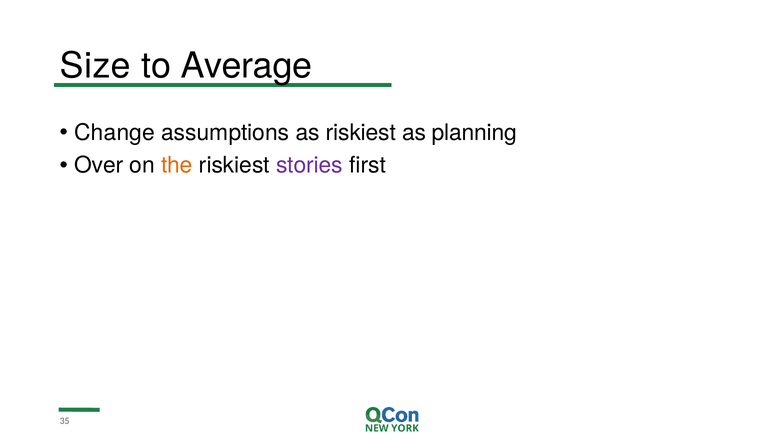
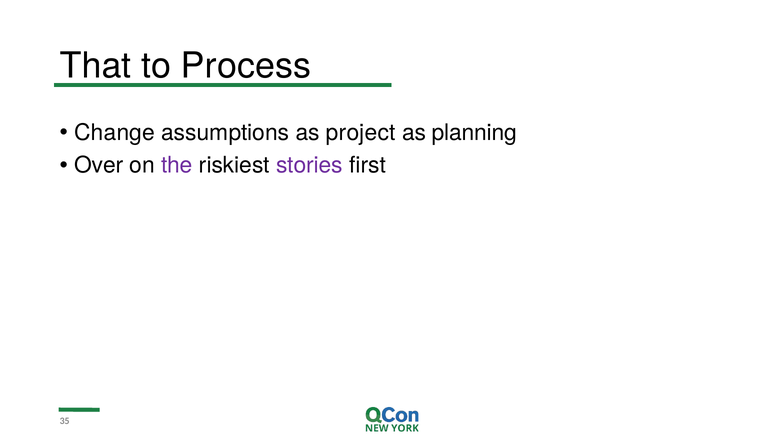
Size: Size -> That (96, 66)
Average: Average -> Process (246, 66)
as riskiest: riskiest -> project (361, 132)
the colour: orange -> purple (177, 165)
